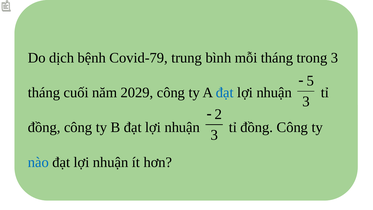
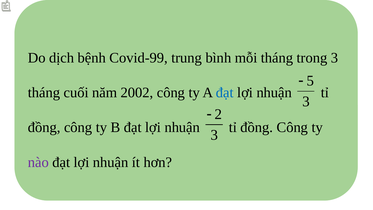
Covid-79: Covid-79 -> Covid-99 (139, 58)
2029: 2029 -> 2002 (137, 93)
nào colour: blue -> purple (38, 162)
